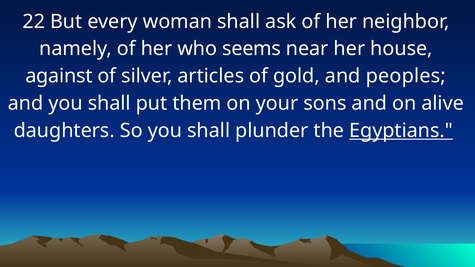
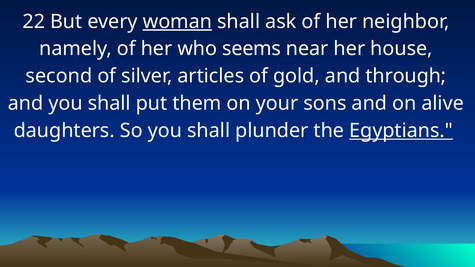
woman underline: none -> present (177, 22)
against: against -> second (59, 76)
peoples: peoples -> through (406, 76)
